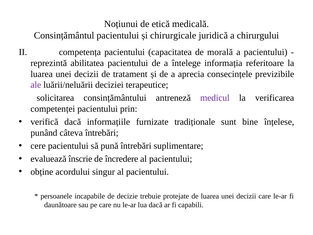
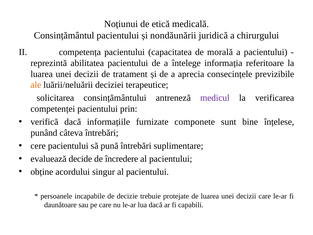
chirurgicale: chirurgicale -> nondăunării (173, 35)
ale colour: purple -> orange (36, 85)
tradiționale: tradiționale -> componete (195, 122)
înscrie: înscrie -> decide (80, 159)
